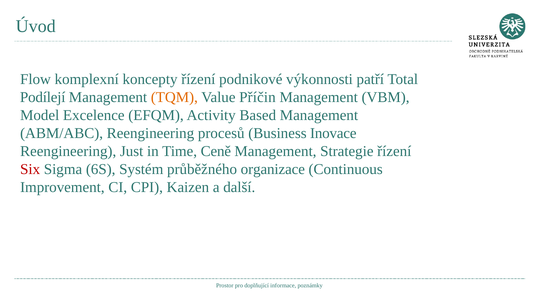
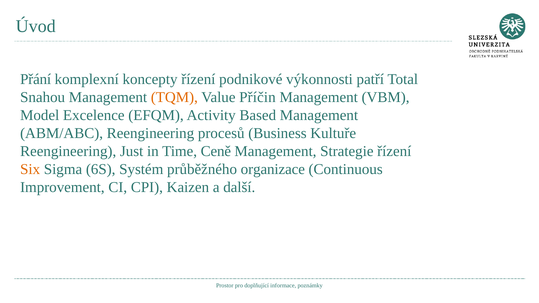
Flow: Flow -> Přání (36, 79)
Podílejí: Podílejí -> Snahou (43, 97)
Inovace: Inovace -> Kultuře (333, 133)
Six colour: red -> orange (30, 169)
